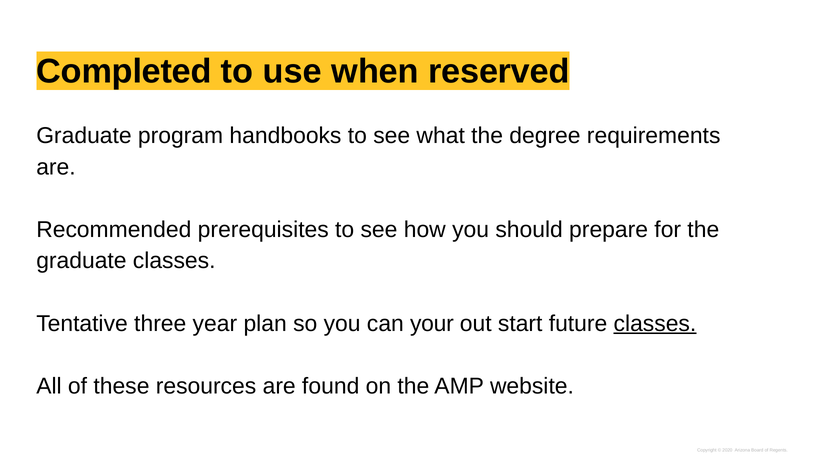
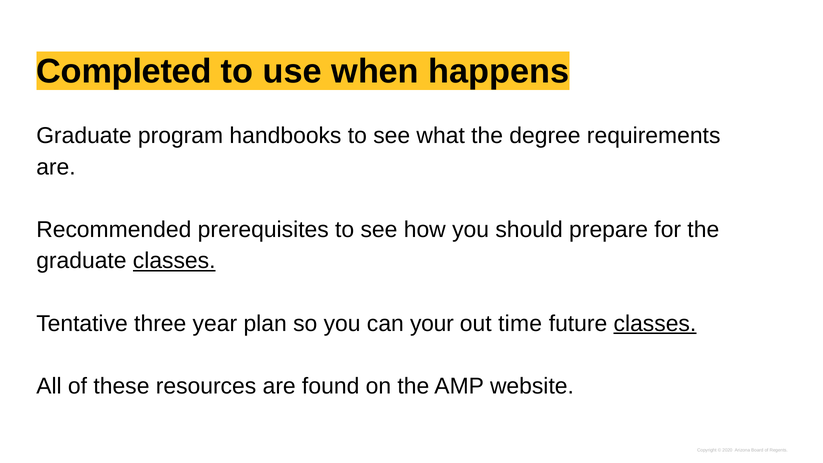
reserved: reserved -> happens (499, 71)
classes underline: none -> present (174, 261)
start: start -> time (520, 323)
